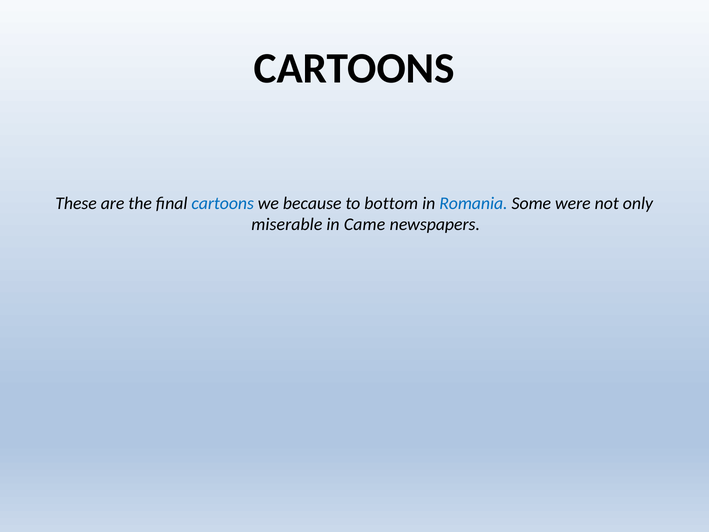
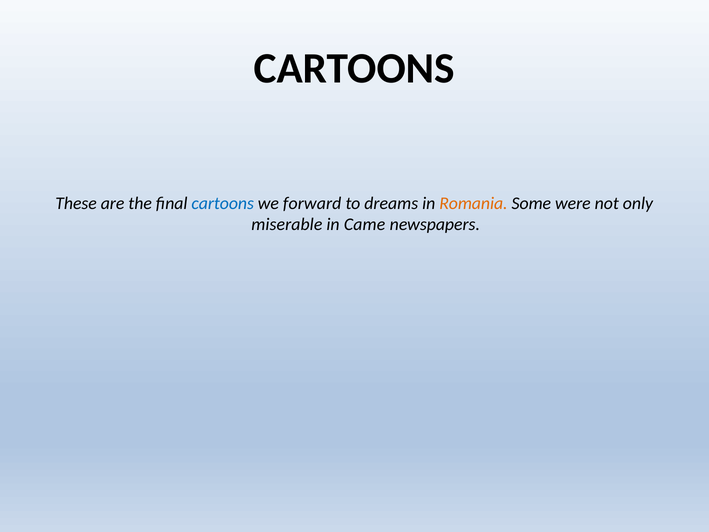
because: because -> forward (312, 203)
bottom: bottom -> dreams (391, 203)
Romania colour: blue -> orange (473, 203)
